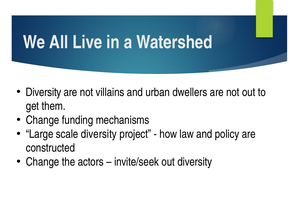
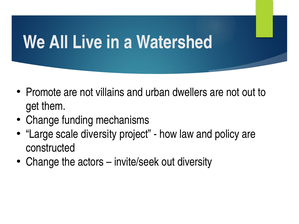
Diversity: Diversity -> Promote (43, 92)
